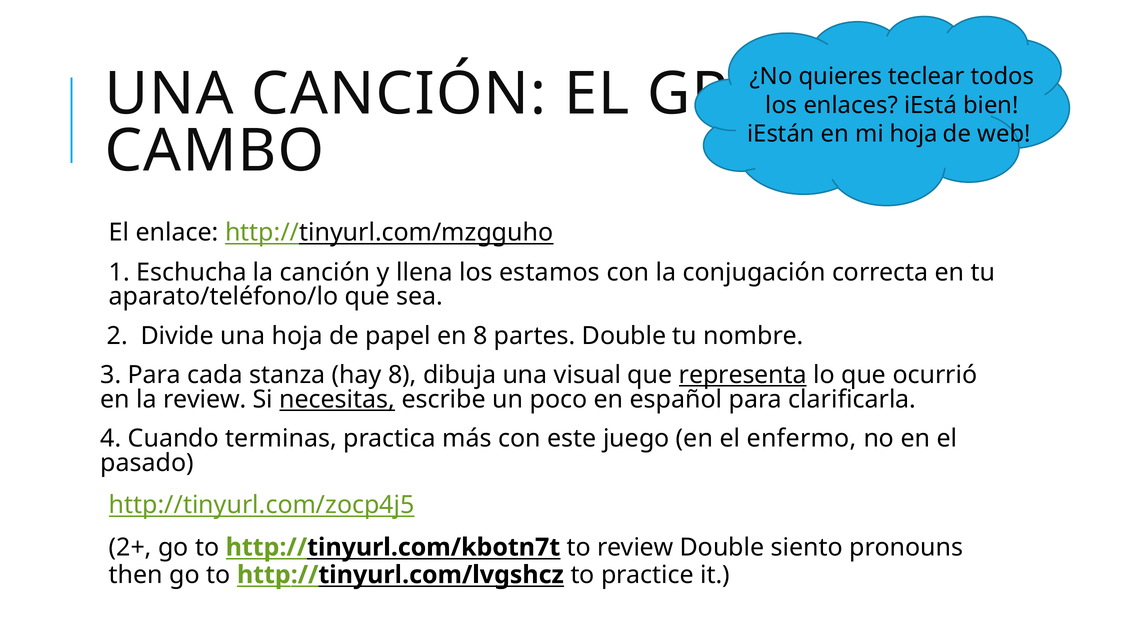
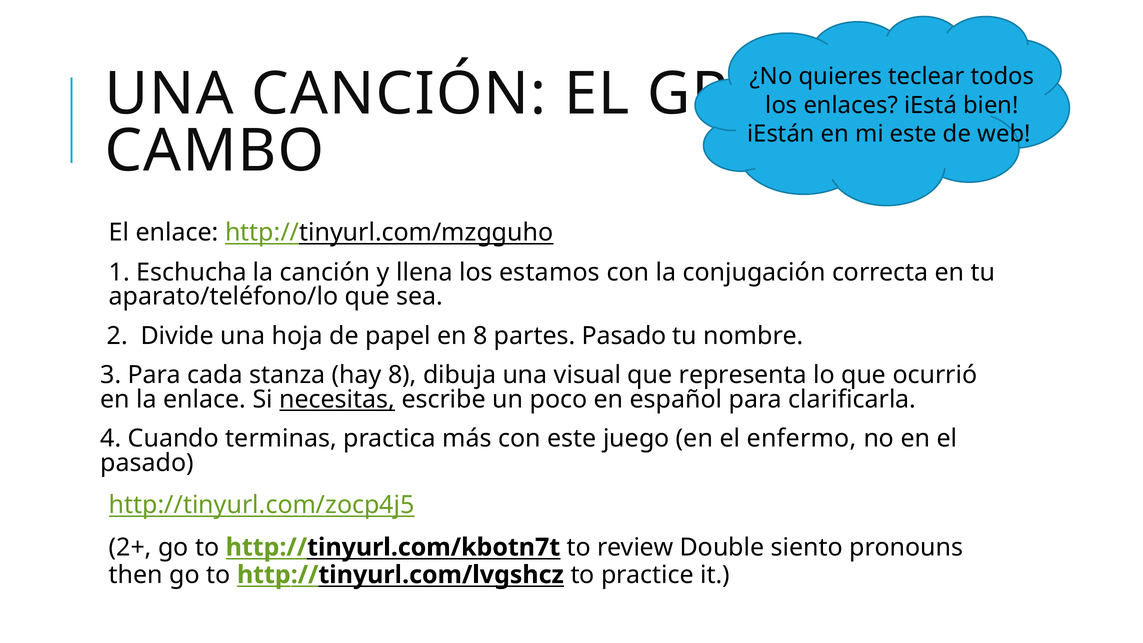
mi hoja: hoja -> este (913, 134)
partes Double: Double -> Pasado (624, 336)
representa underline: present -> none (743, 375)
la review: review -> enlace (205, 399)
